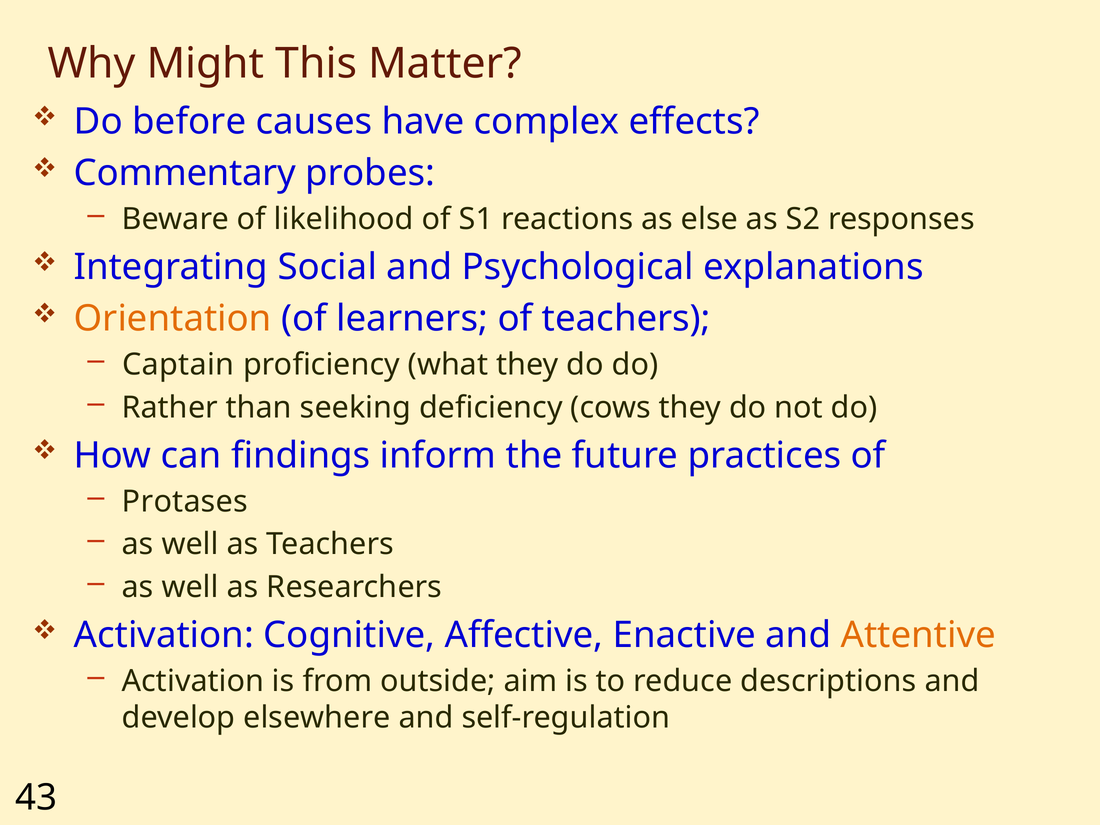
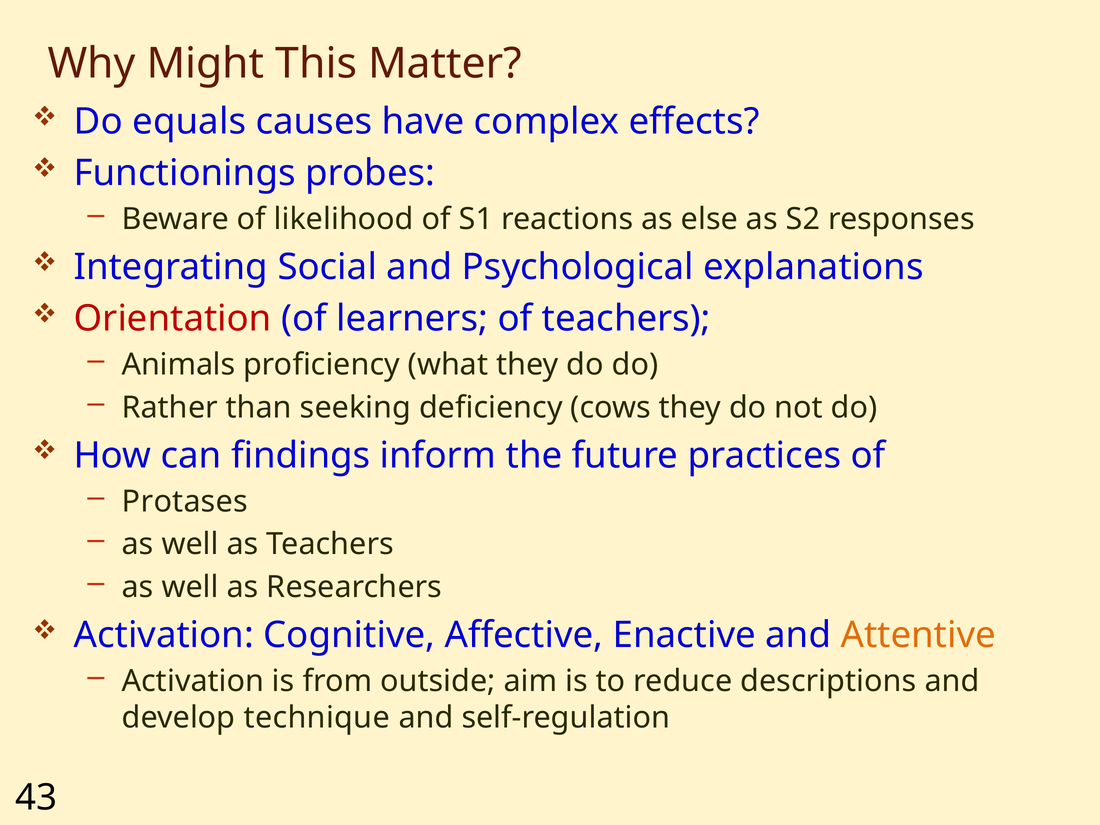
before: before -> equals (189, 122)
Commentary: Commentary -> Functionings (185, 173)
Orientation colour: orange -> red (173, 319)
Captain: Captain -> Animals (179, 365)
elsewhere: elsewhere -> technique (317, 718)
